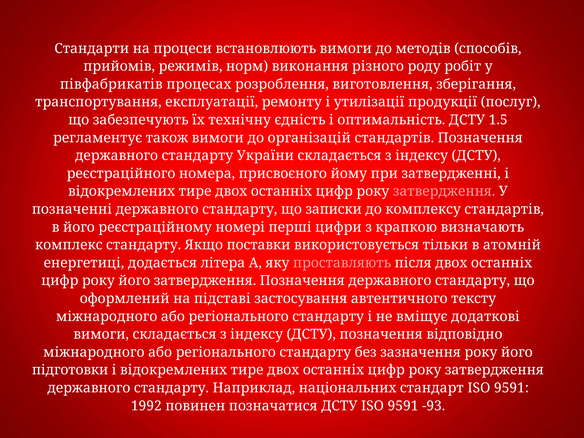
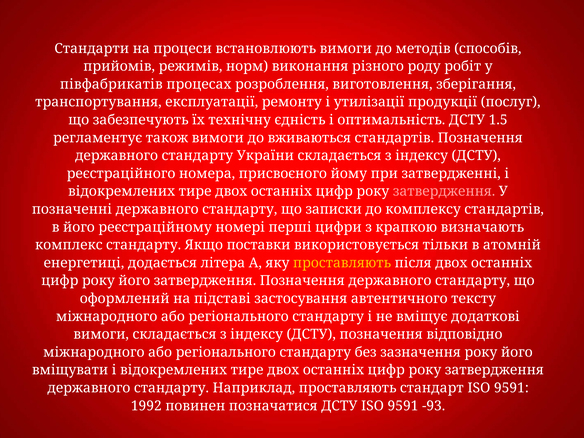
організацій: організацій -> вживаються (309, 138)
проставляють colour: pink -> yellow (342, 263)
підготовки: підготовки -> вміщувати (70, 370)
Наприклад національних: національних -> проставляють (348, 388)
